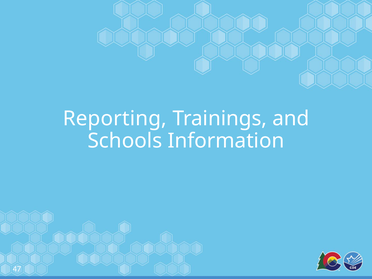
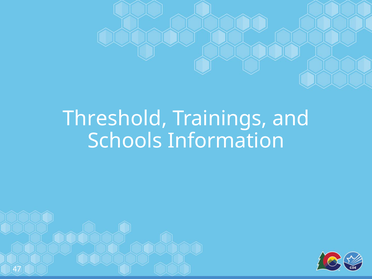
Reporting: Reporting -> Threshold (115, 118)
